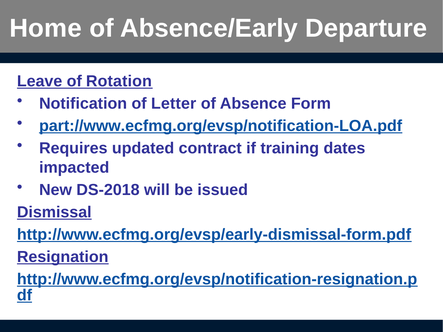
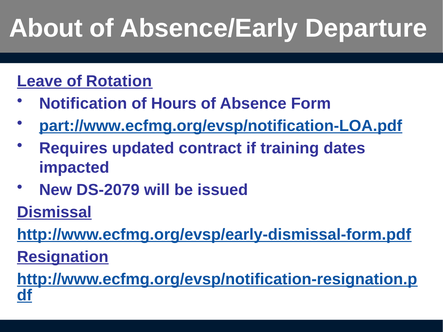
Home: Home -> About (46, 28)
Letter: Letter -> Hours (174, 104)
DS-2018: DS-2018 -> DS-2079 (108, 190)
